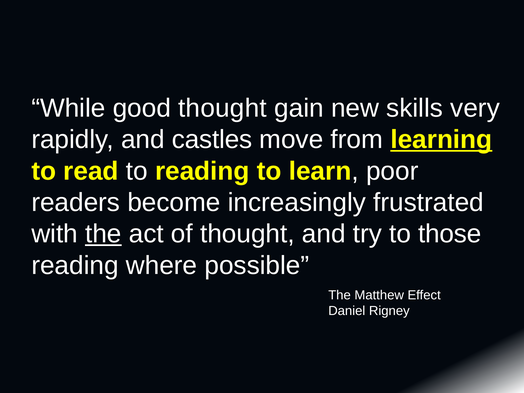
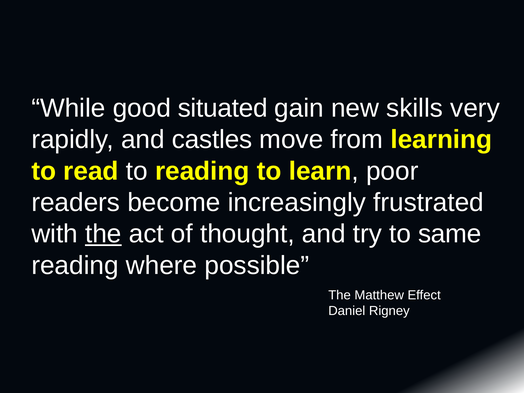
good thought: thought -> situated (223, 108)
learning underline: present -> none (441, 140)
those: those -> same (450, 234)
